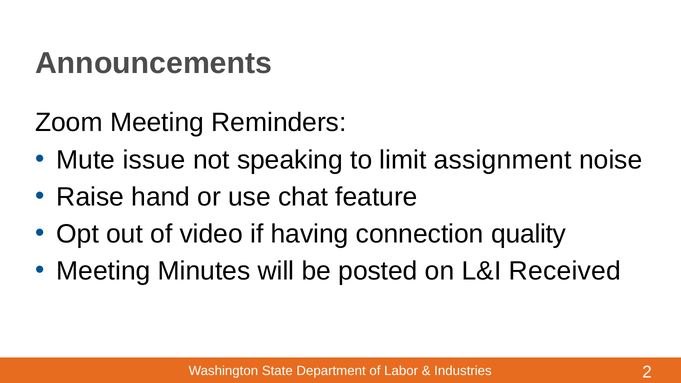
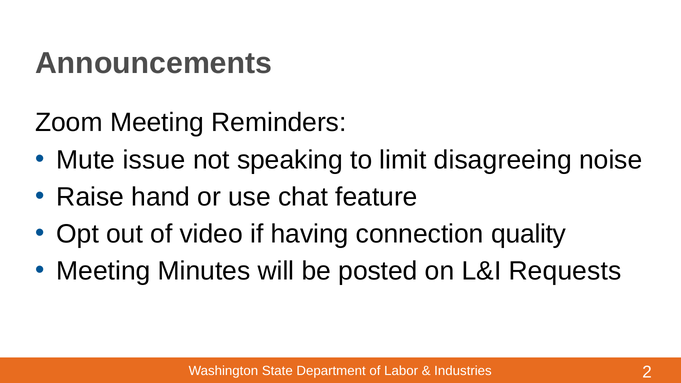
assignment: assignment -> disagreeing (503, 160)
Received: Received -> Requests (565, 271)
